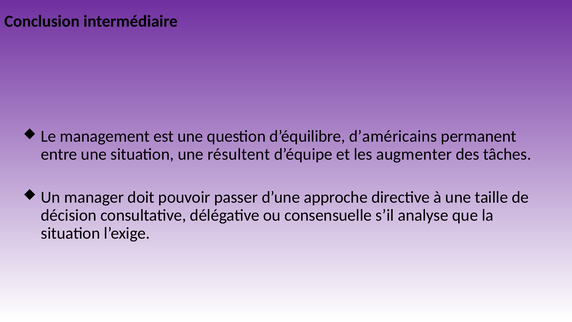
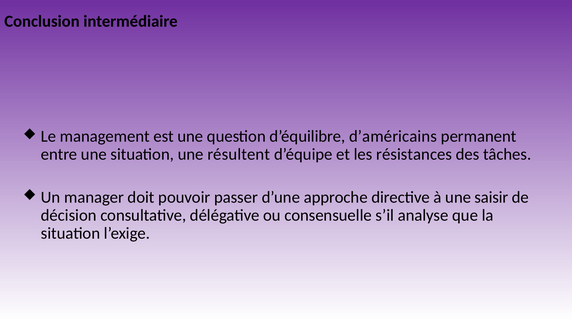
augmenter: augmenter -> résistances (414, 154)
taille: taille -> saisir (491, 197)
